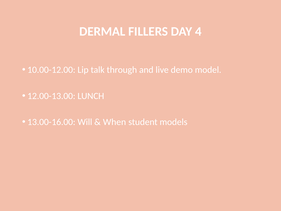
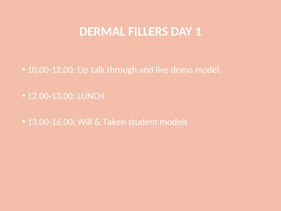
4: 4 -> 1 (198, 32)
When: When -> Taken (114, 122)
